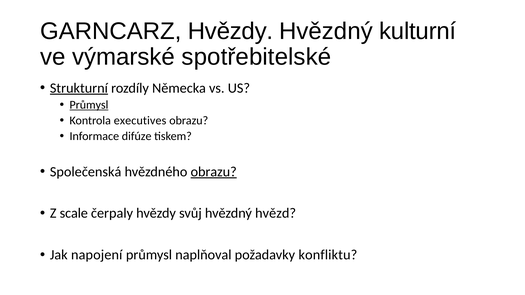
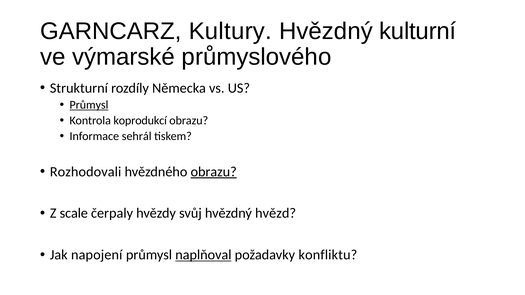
GARNCARZ Hvězdy: Hvězdy -> Kultury (230, 31)
spotřebitelské: spotřebitelské -> průmyslového (257, 57)
Strukturní underline: present -> none (79, 88)
executives: executives -> koprodukcí (140, 121)
difúze: difúze -> sehrál (137, 137)
Společenská: Společenská -> Rozhodovali (86, 172)
naplňoval underline: none -> present (203, 255)
